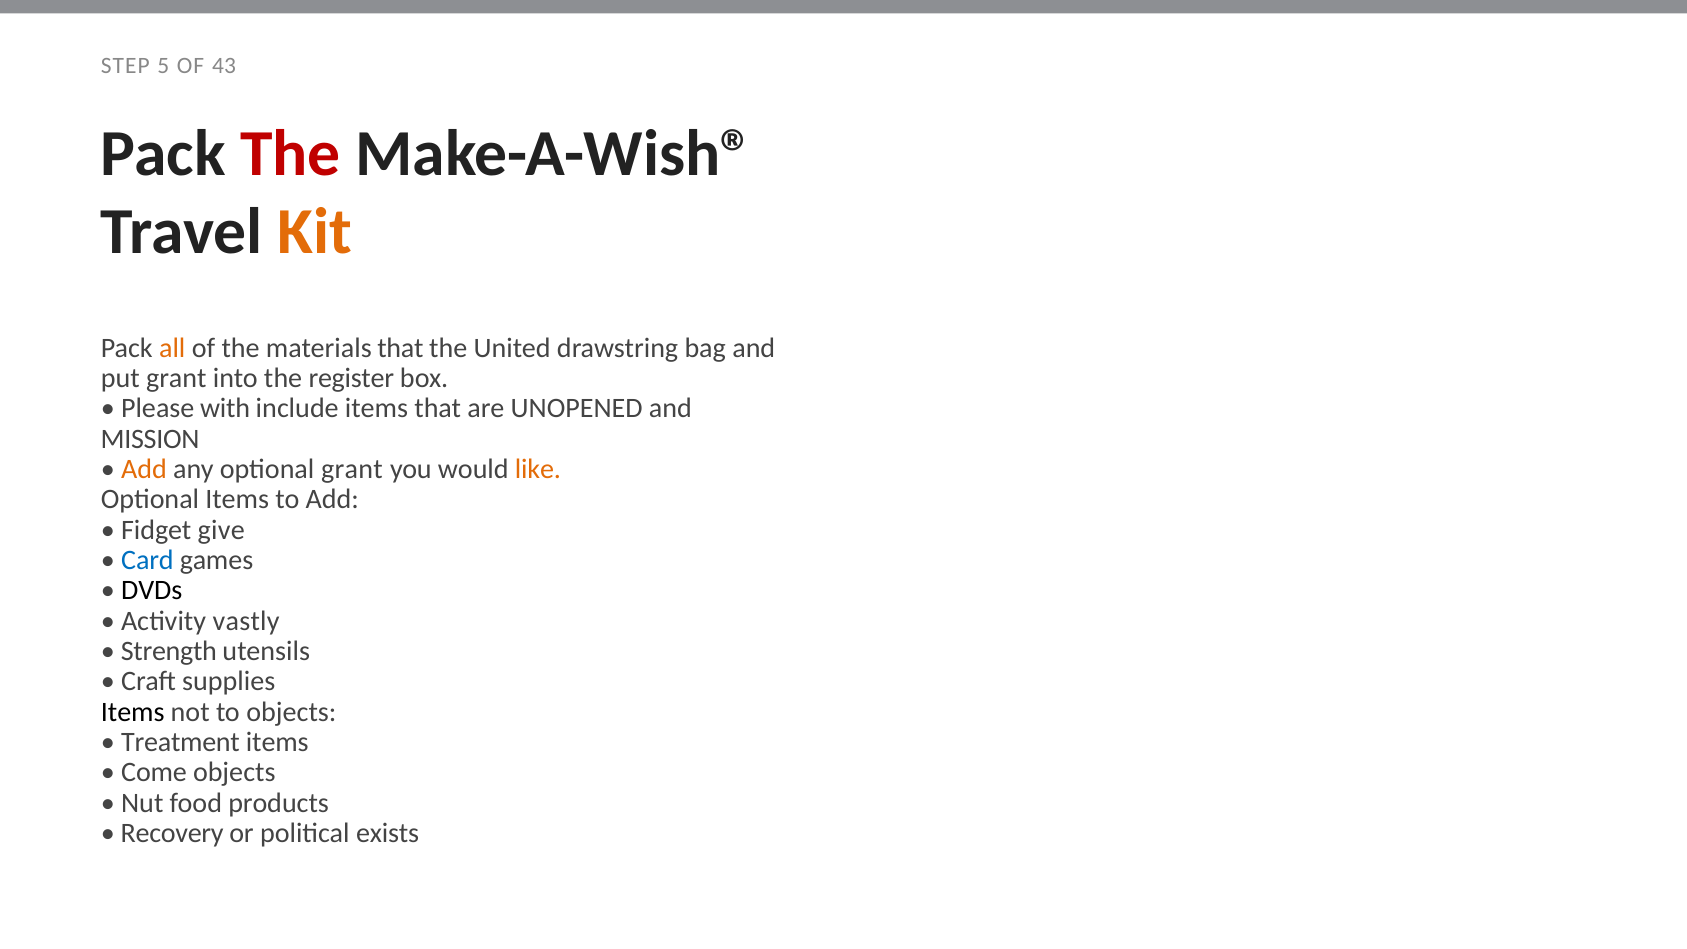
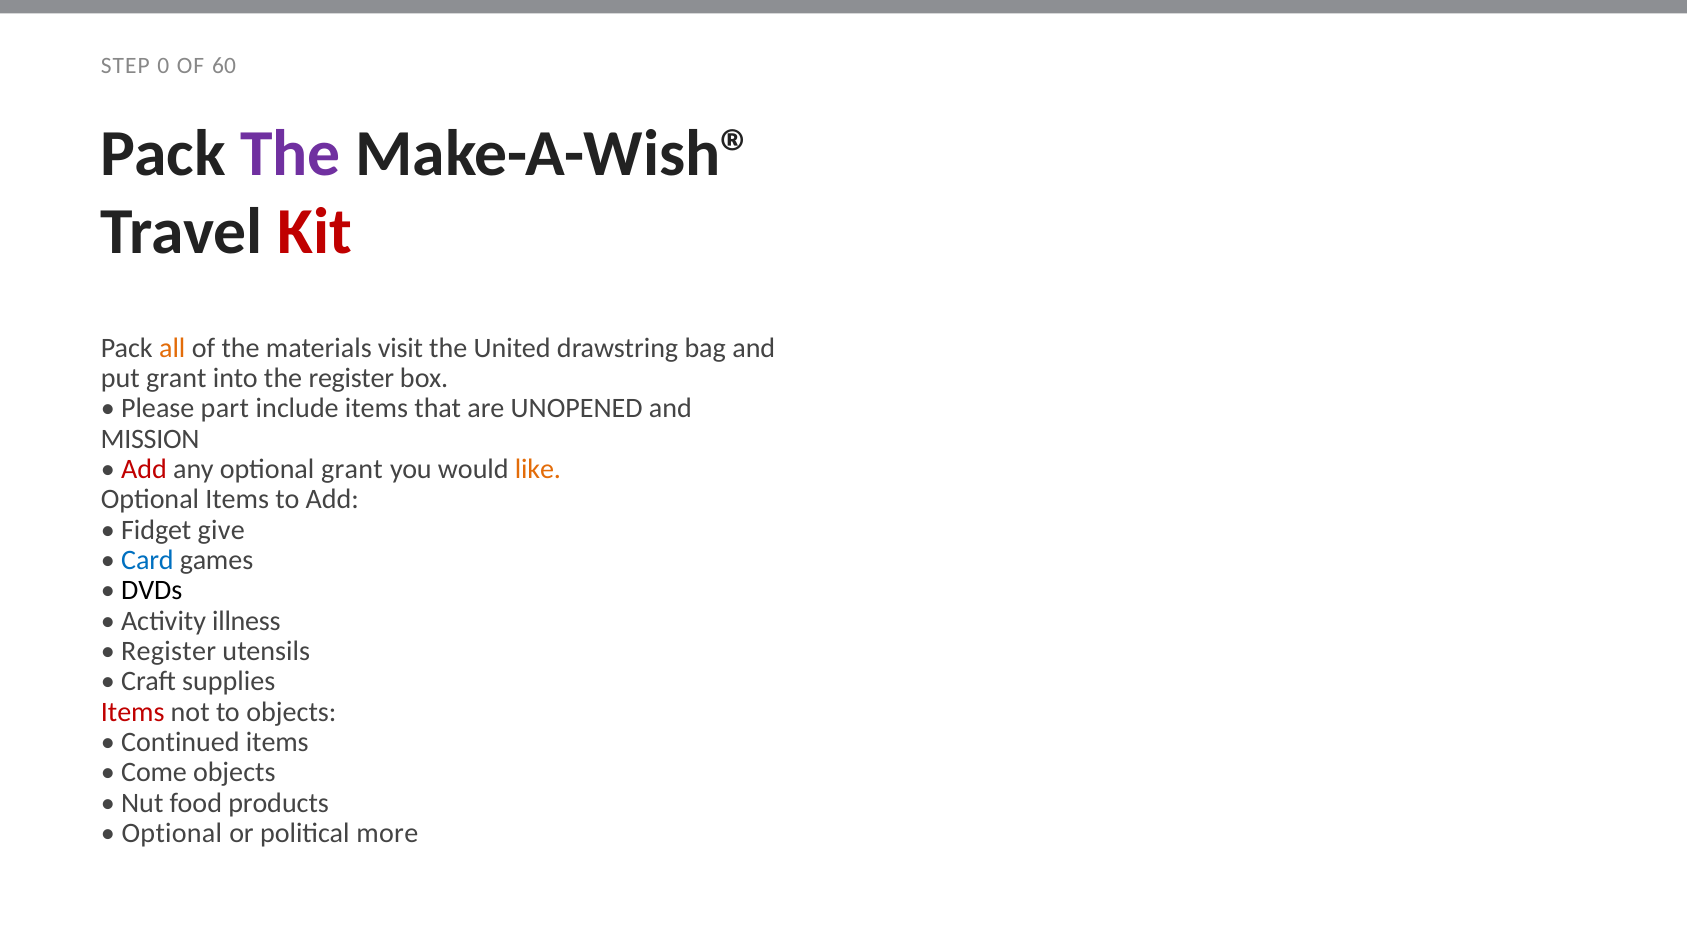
5: 5 -> 0 (163, 66)
43: 43 -> 60 (224, 66)
The colour: red -> purple (291, 153)
Kit colour: orange -> red (315, 232)
materials that: that -> visit (400, 348)
with: with -> part (225, 408)
Add colour: orange -> red (144, 469)
vastly: vastly -> illness (246, 621)
Strength: Strength -> Register (169, 651)
Items colour: black -> red (133, 712)
Treatment: Treatment -> Continued (180, 742)
Recovery: Recovery -> Optional (172, 833)
exists: exists -> more (387, 833)
